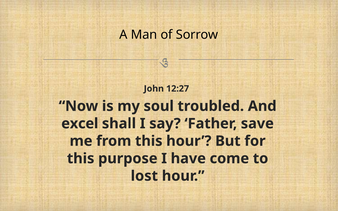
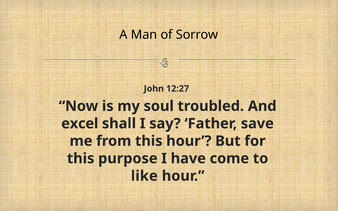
lost: lost -> like (144, 176)
